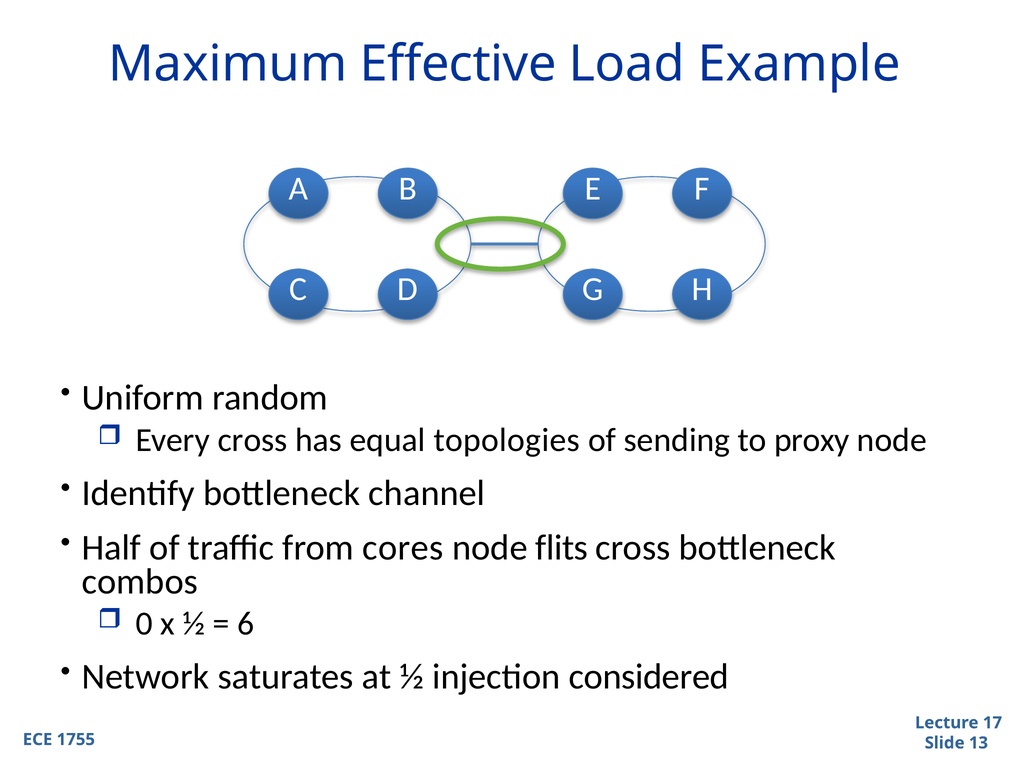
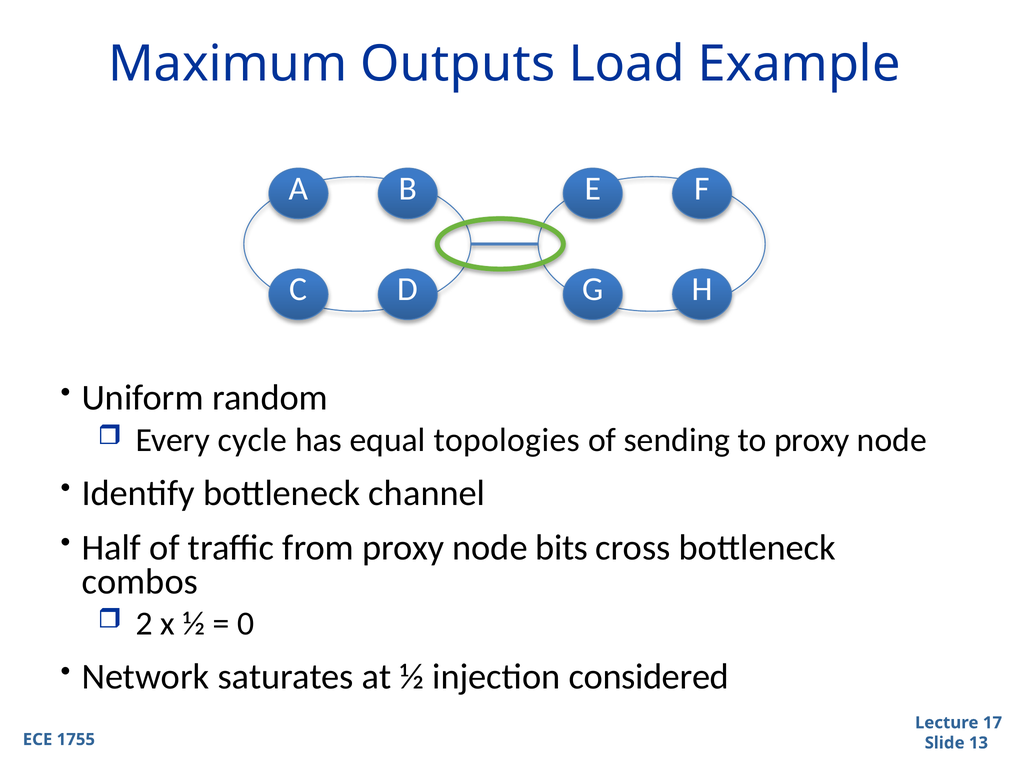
Effective: Effective -> Outputs (458, 64)
Every cross: cross -> cycle (252, 440)
from cores: cores -> proxy (403, 548)
flits: flits -> bits (562, 548)
0: 0 -> 2 (144, 623)
6: 6 -> 0 (246, 623)
